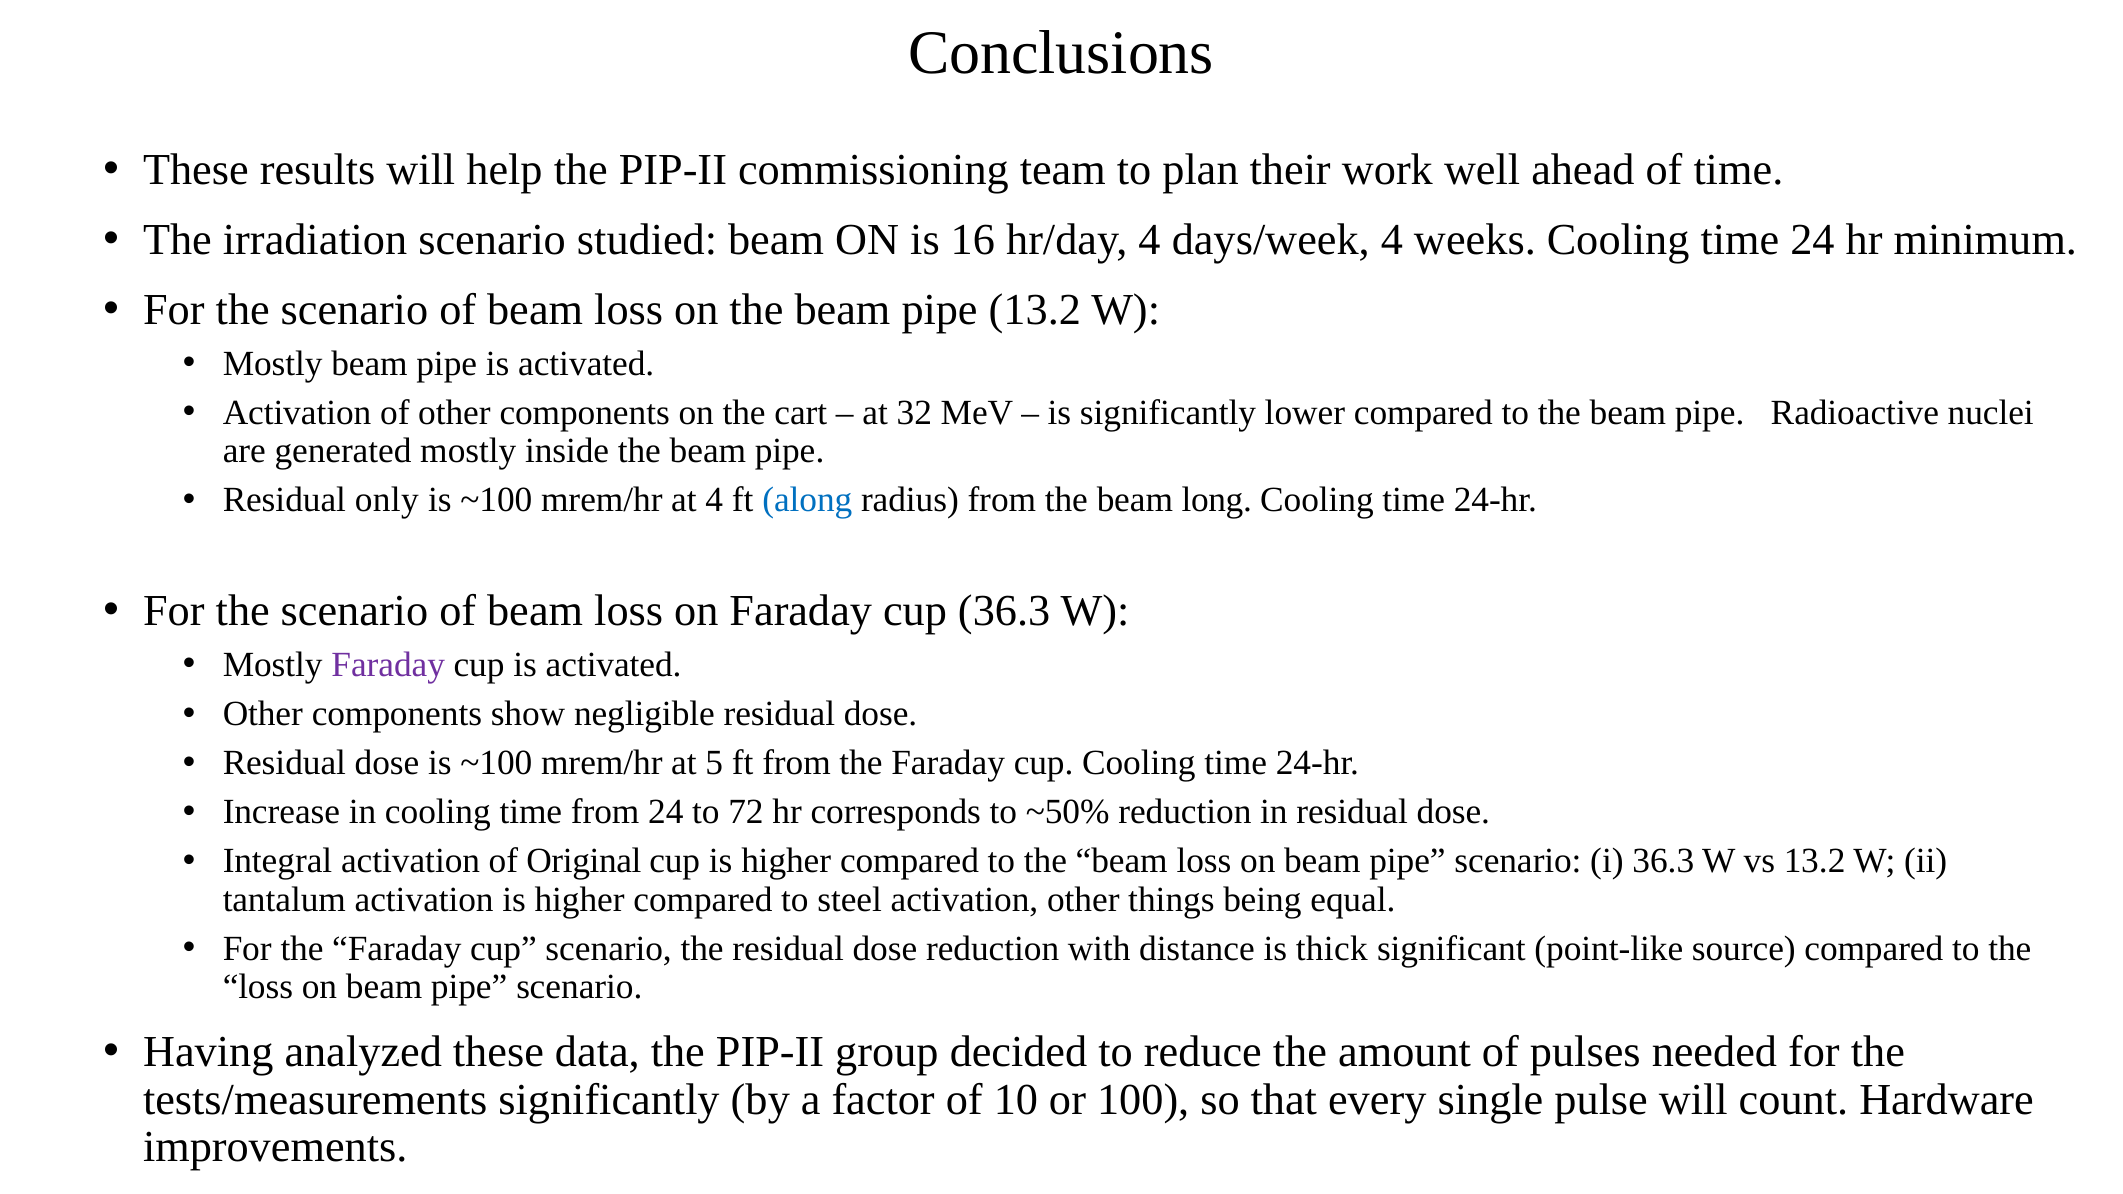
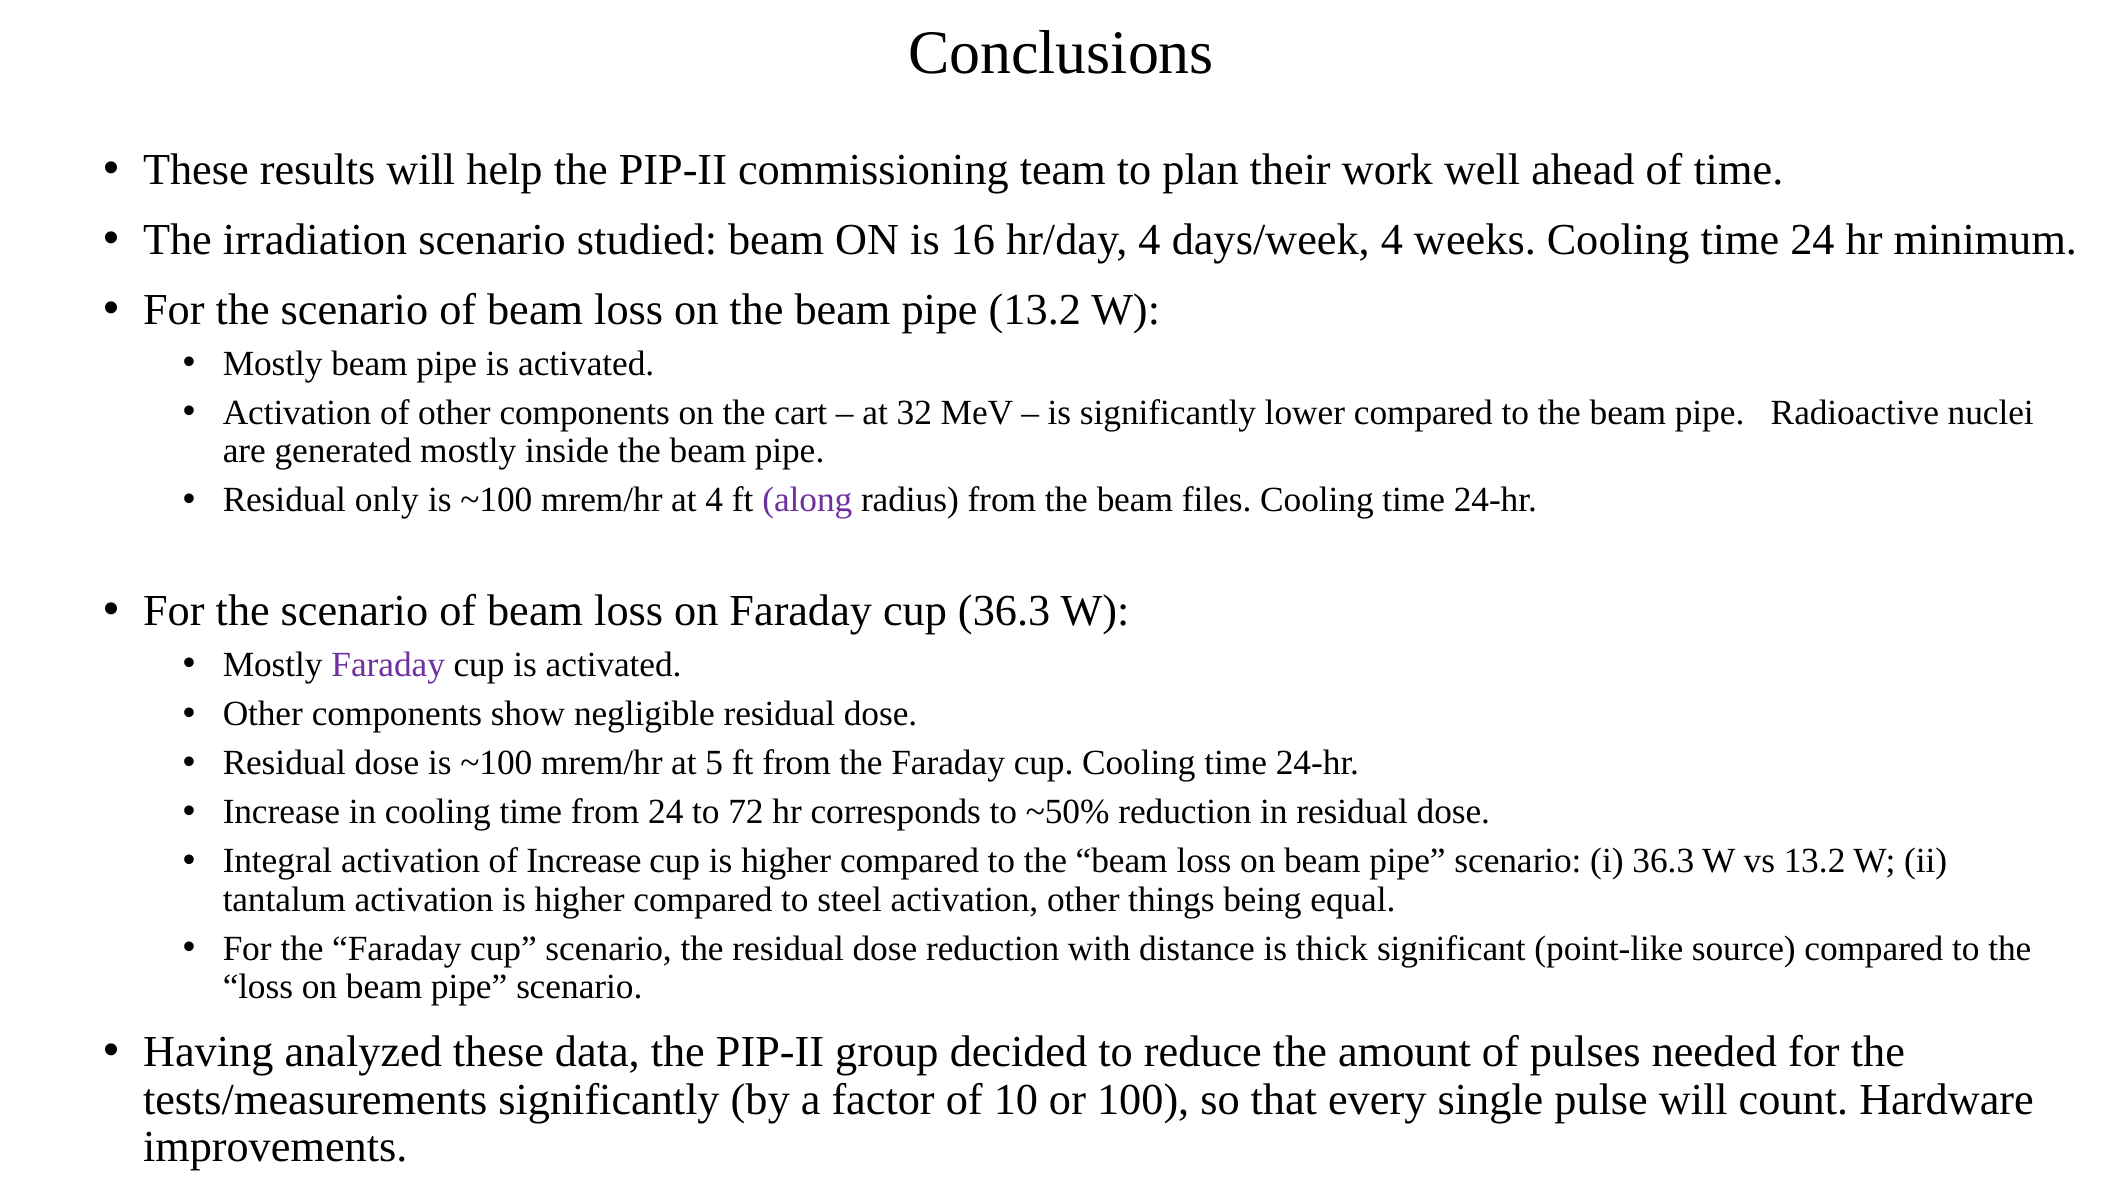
along colour: blue -> purple (807, 500)
long: long -> files (1217, 500)
of Original: Original -> Increase (584, 861)
